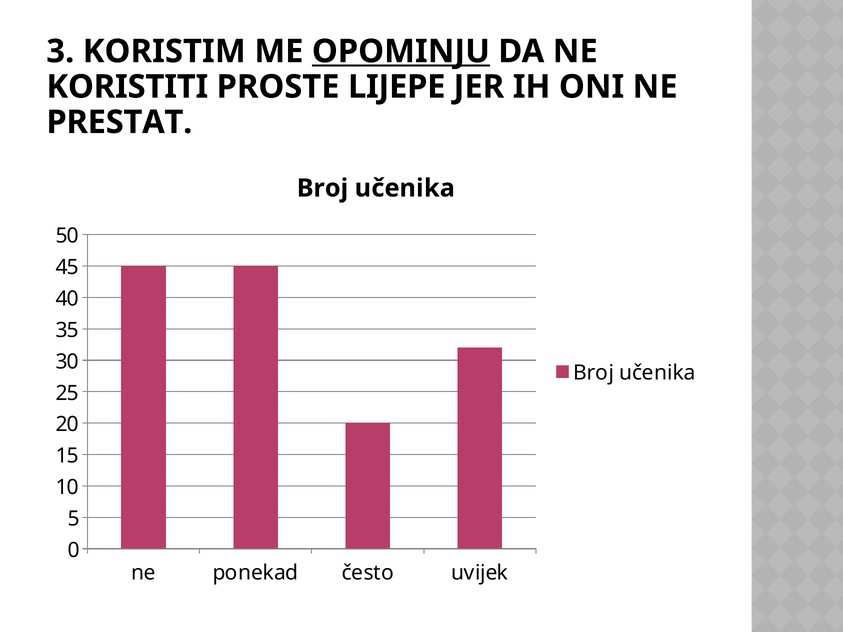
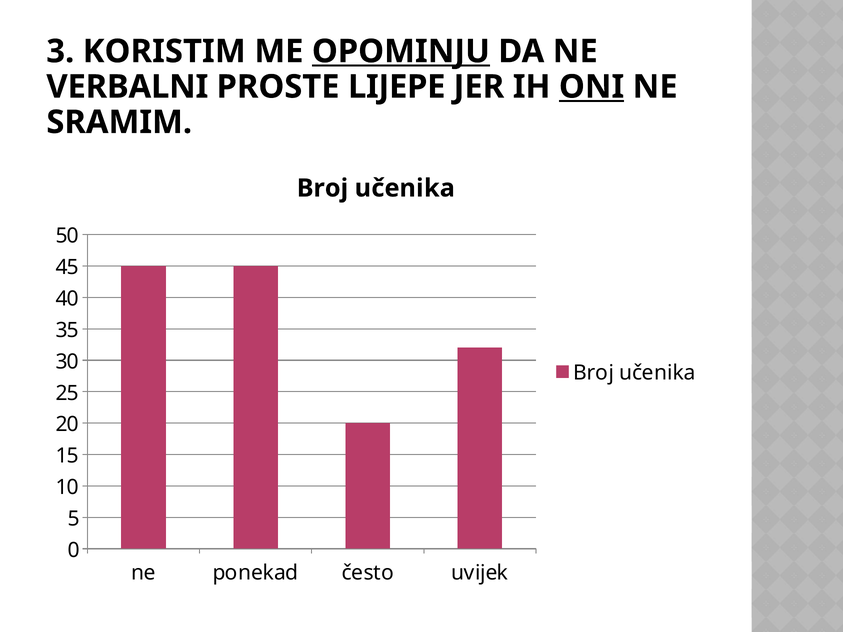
KORISTITI: KORISTITI -> VERBALNI (127, 87)
ONI underline: none -> present (592, 87)
PRESTAT: PRESTAT -> SRAMIM (119, 122)
